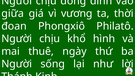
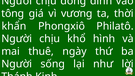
giữa: giữa -> tông (13, 13)
đoan: đoan -> khẩn (14, 26)
